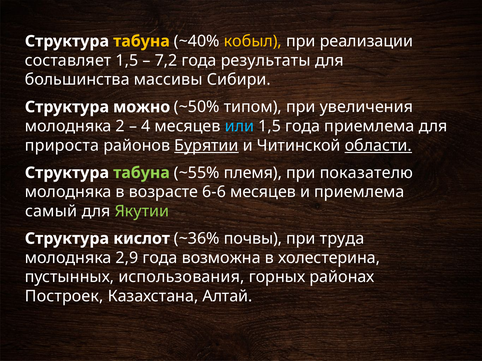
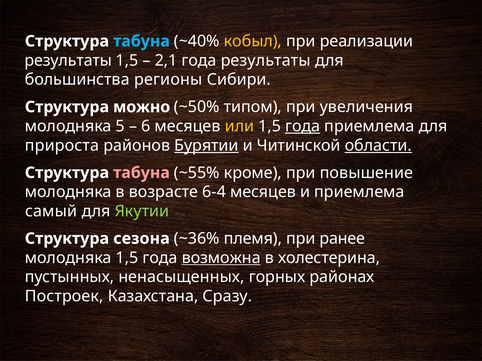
табуна colour: yellow -> light blue (142, 41)
составляет: составляет -> результаты (68, 61)
7,2: 7,2 -> 2,1 (166, 61)
массивы: массивы -> регионы (168, 80)
2: 2 -> 5 (120, 126)
4: 4 -> 6 (146, 126)
или colour: light blue -> yellow (239, 126)
года underline: none -> present (303, 126)
табуна colour: light green -> pink (142, 173)
племя: племя -> кроме (253, 173)
показателю: показателю -> повышение (366, 173)
6-6: 6-6 -> 6-4 (214, 192)
кислот: кислот -> сезона (141, 239)
почвы: почвы -> племя (253, 239)
труда: труда -> ранее (342, 239)
молодняка 2,9: 2,9 -> 1,5 (127, 258)
возможна underline: none -> present (221, 258)
использования: использования -> ненасыщенных (181, 277)
Алтай: Алтай -> Сразу (227, 297)
